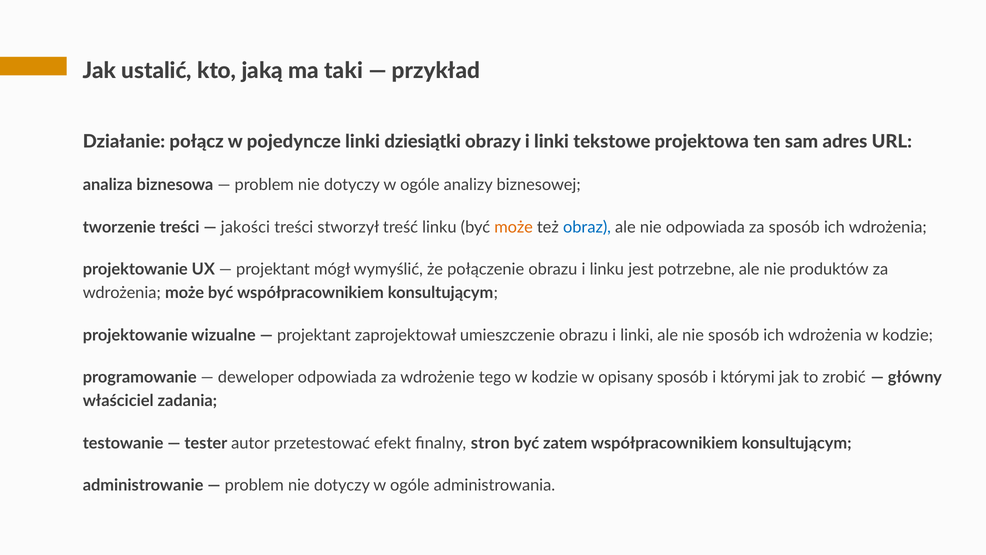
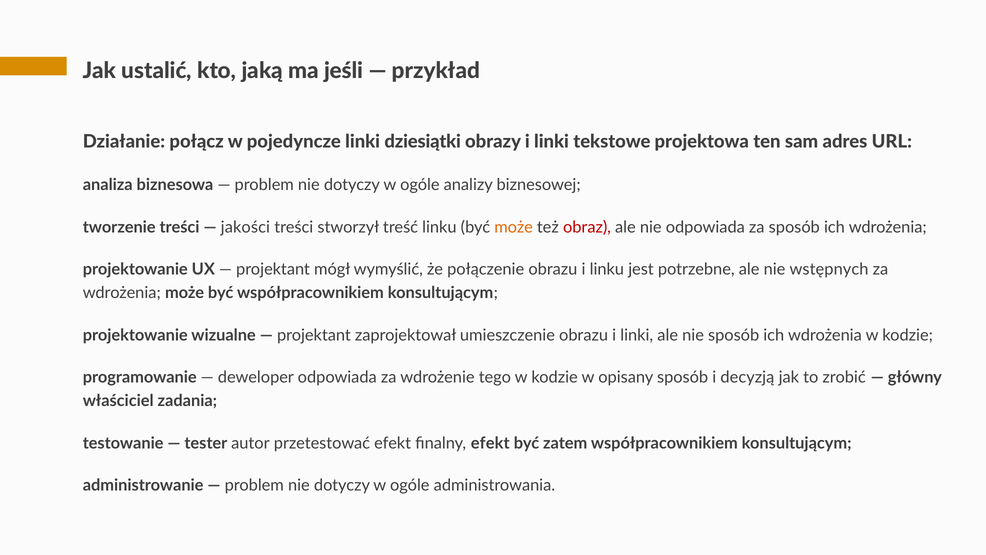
taki: taki -> jeśli (344, 71)
obraz colour: blue -> red (587, 227)
produktów: produktów -> wstępnych (829, 269)
którymi: którymi -> decyzją (747, 377)
finalny stron: stron -> efekt (490, 443)
